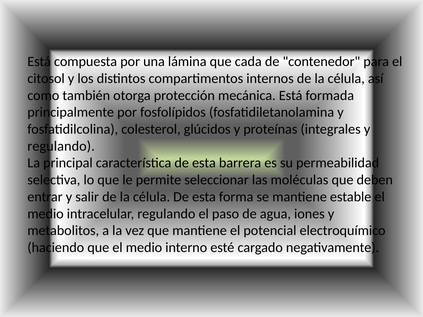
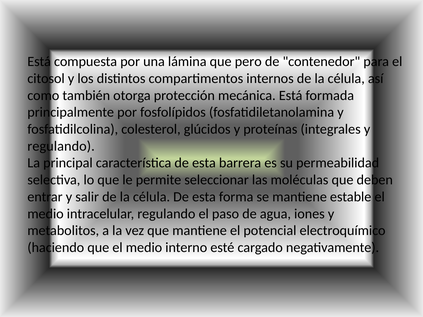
cada: cada -> pero (248, 62)
